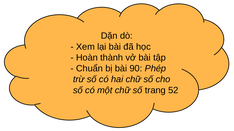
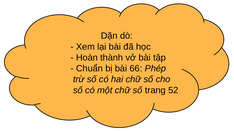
90: 90 -> 66 (136, 69)
